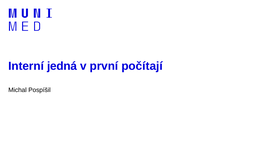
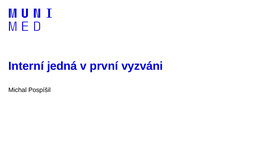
počítají: počítají -> vyzváni (142, 66)
